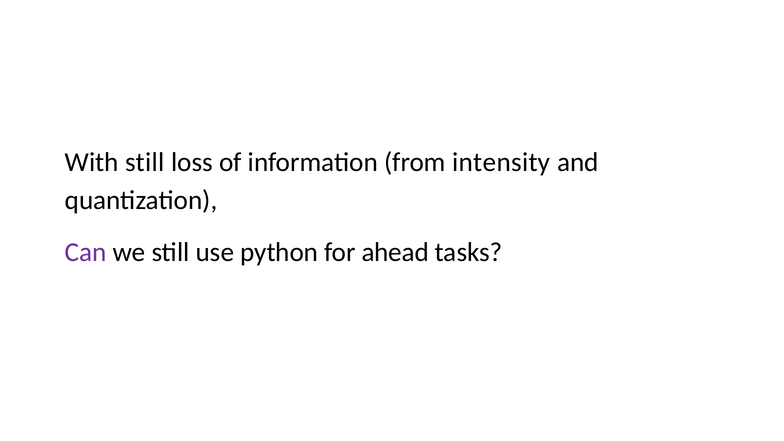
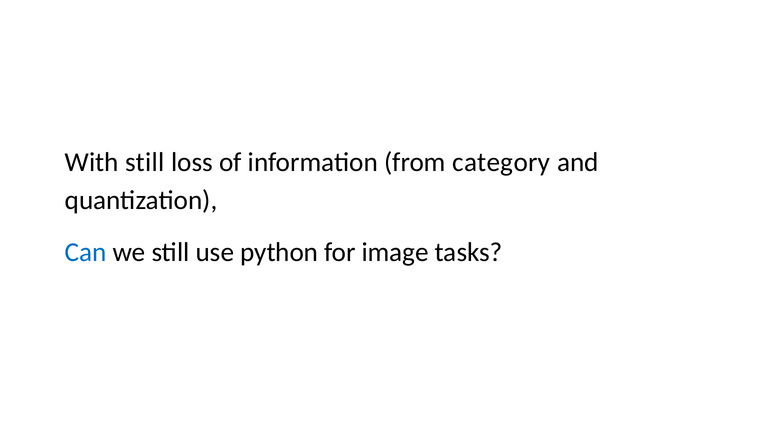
intensity: intensity -> category (501, 162)
Can colour: purple -> blue (86, 252)
ahead: ahead -> image (395, 252)
